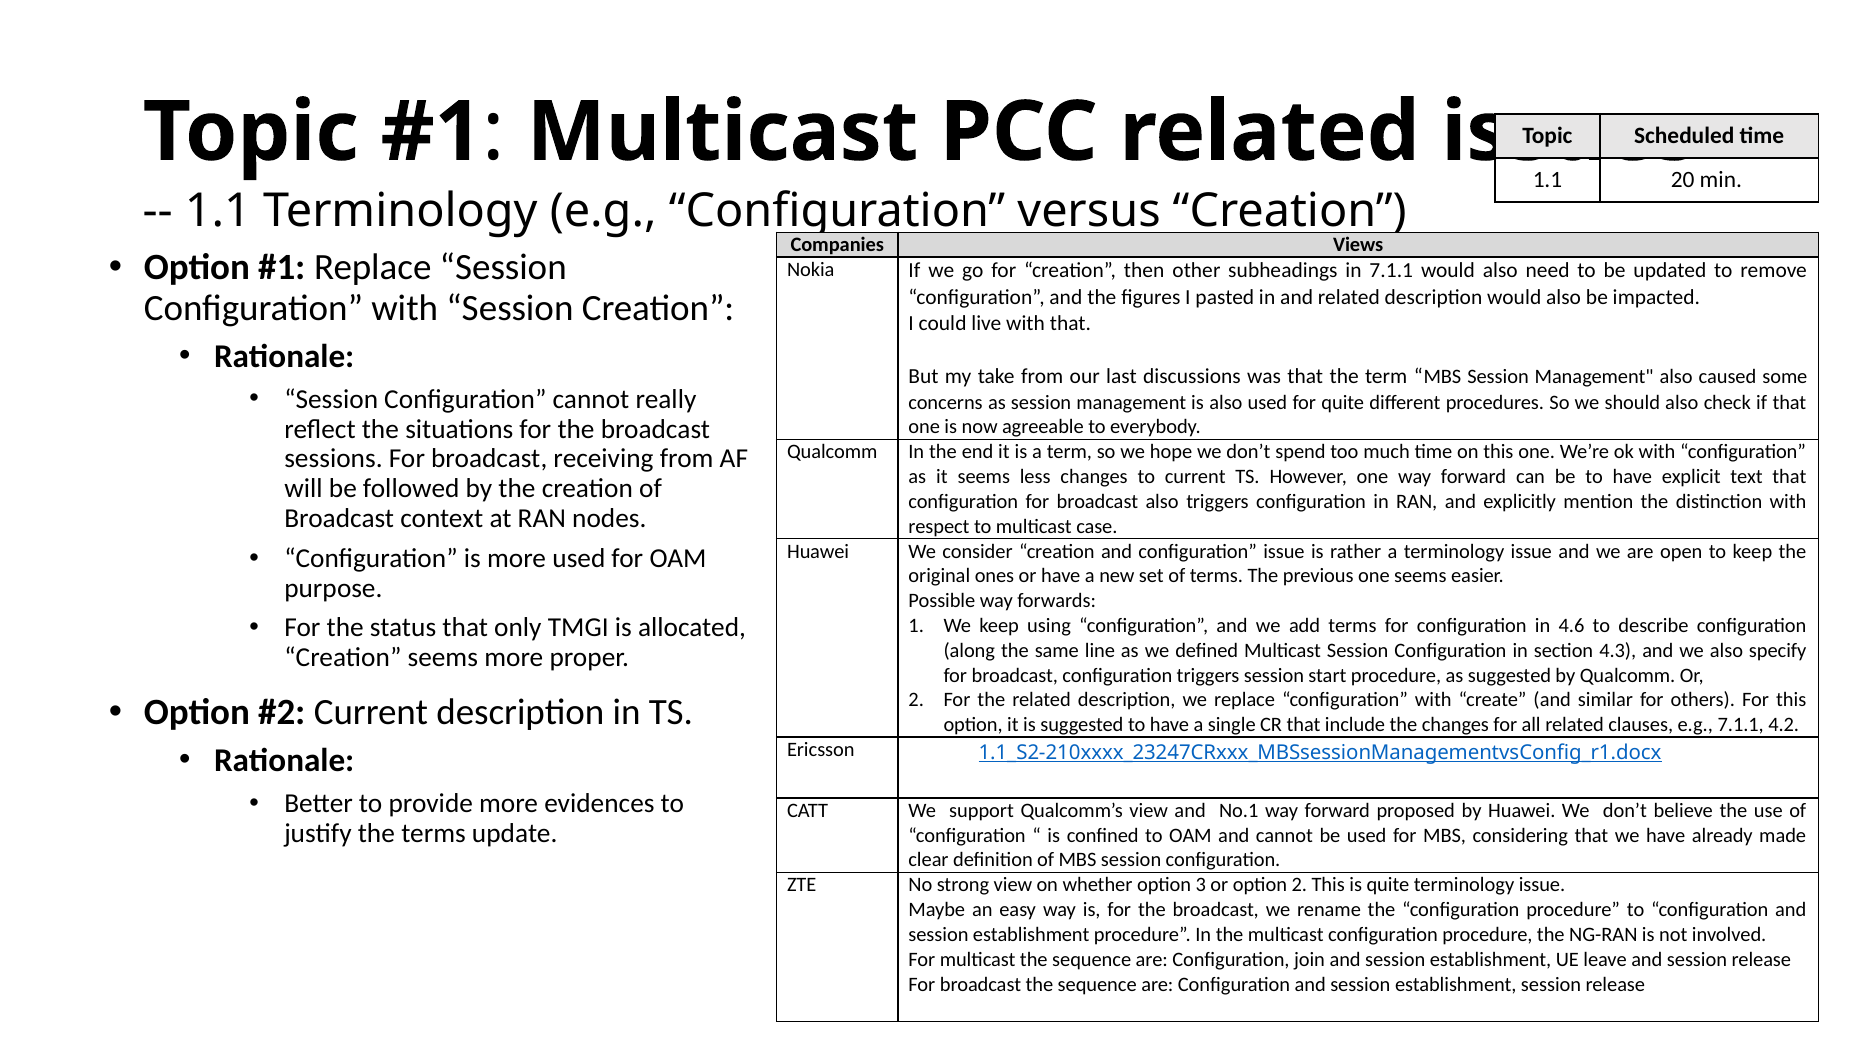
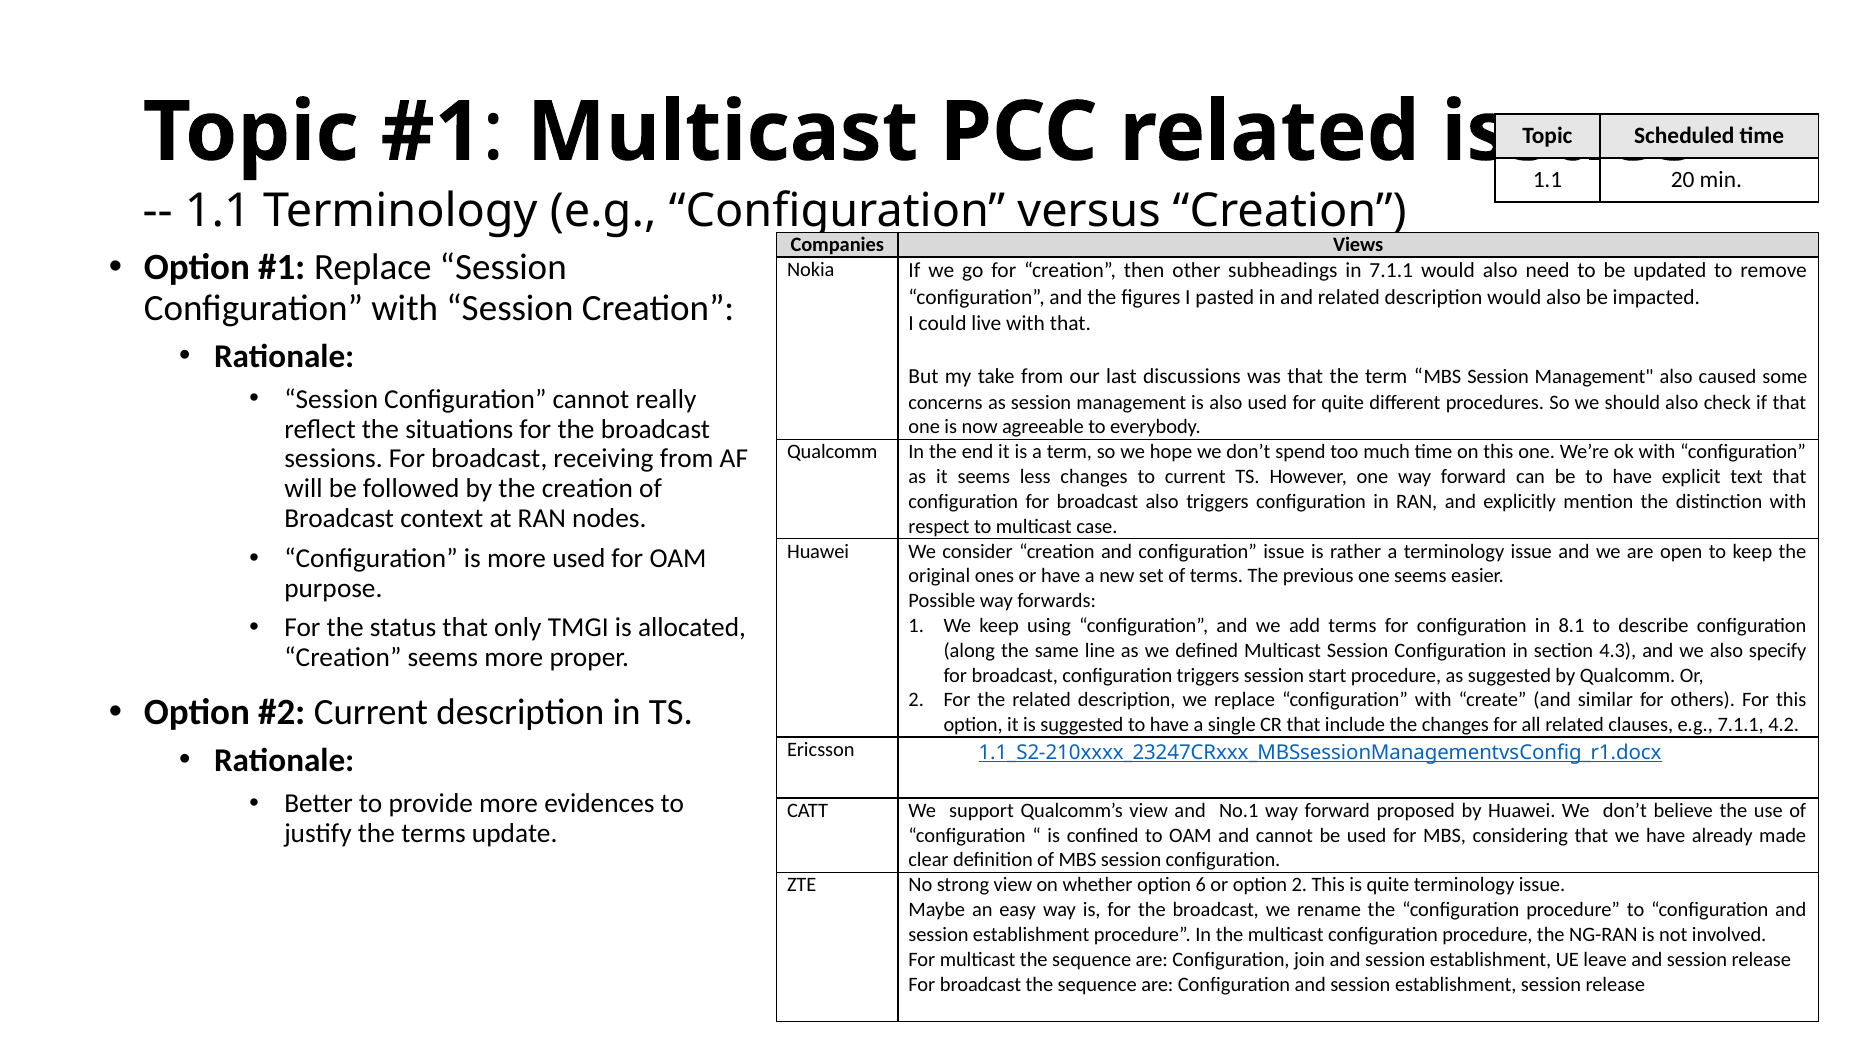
4.6: 4.6 -> 8.1 (1572, 626)
3: 3 -> 6 (1201, 885)
